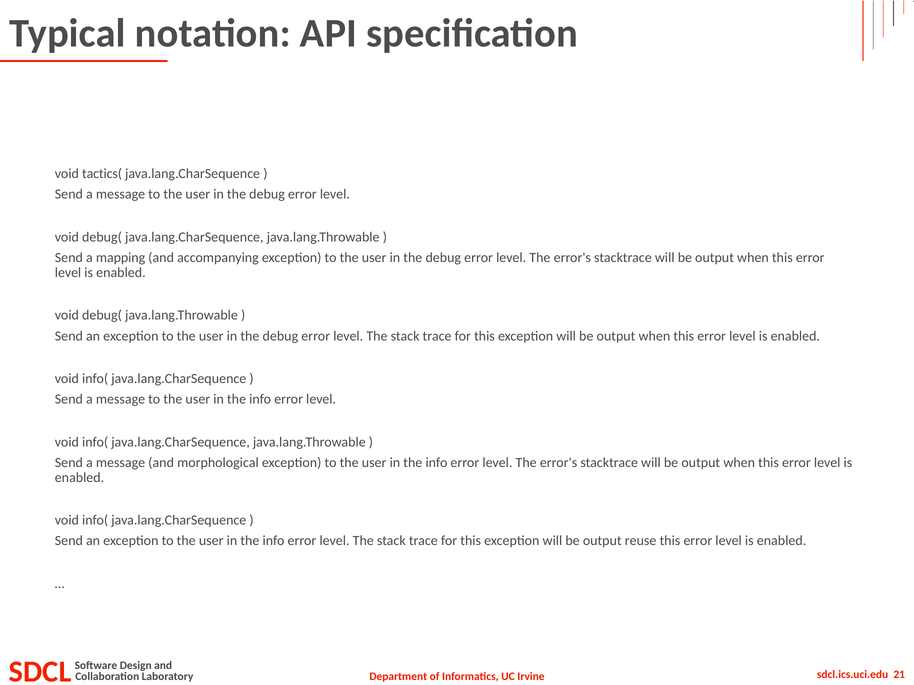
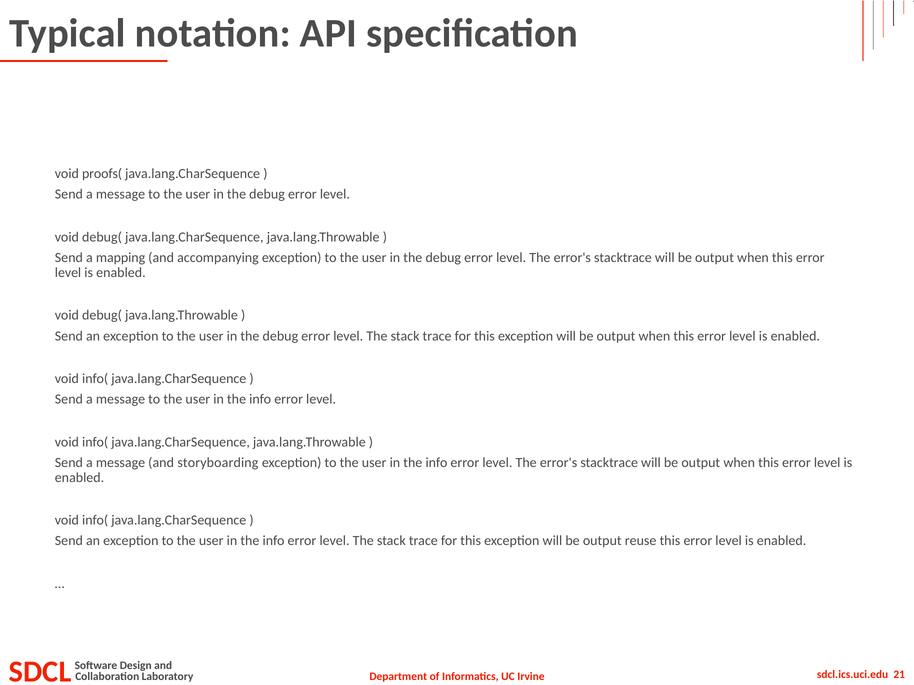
tactics(: tactics( -> proofs( (102, 174)
morphological: morphological -> storyboarding (218, 463)
